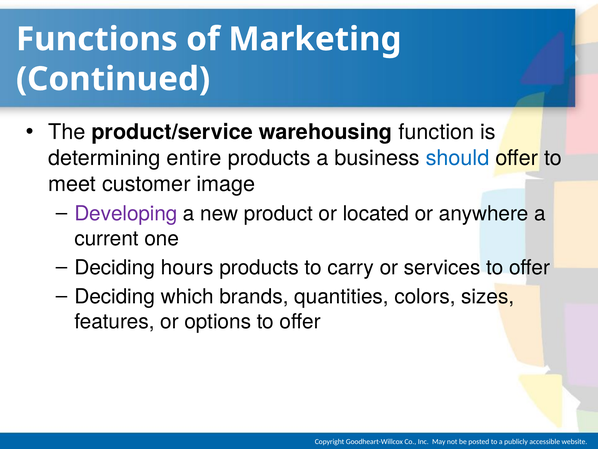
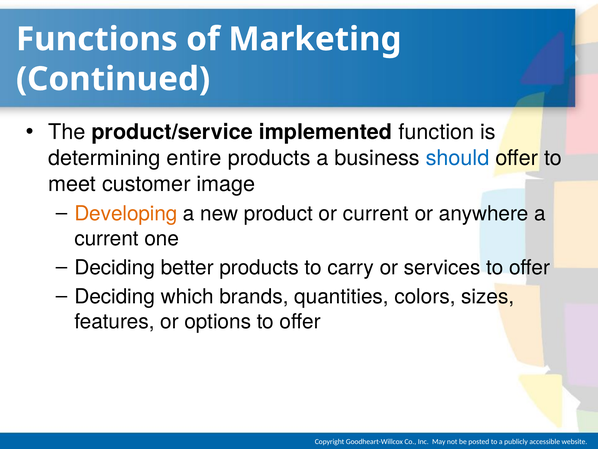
warehousing: warehousing -> implemented (325, 132)
Developing colour: purple -> orange (126, 213)
or located: located -> current (376, 213)
hours: hours -> better (187, 267)
